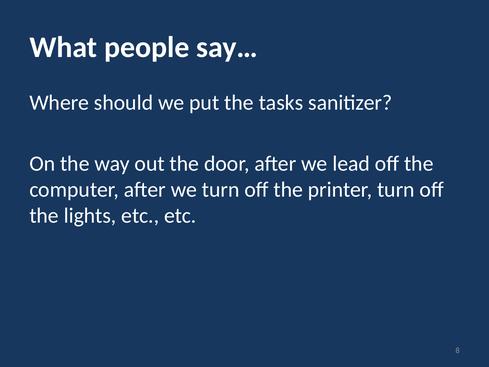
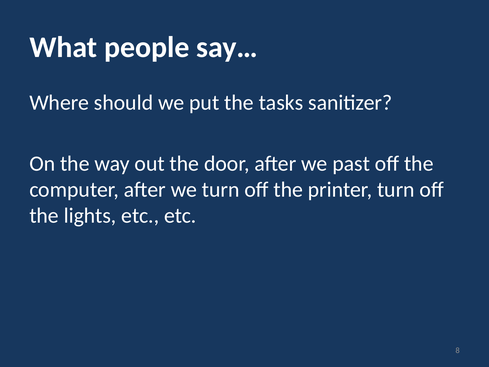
lead: lead -> past (351, 163)
